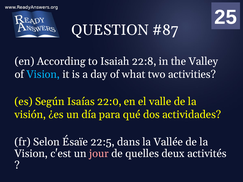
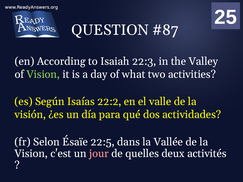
22:8: 22:8 -> 22:3 (144, 61)
Vision colour: light blue -> light green (43, 74)
22:0: 22:0 -> 22:2 (109, 102)
